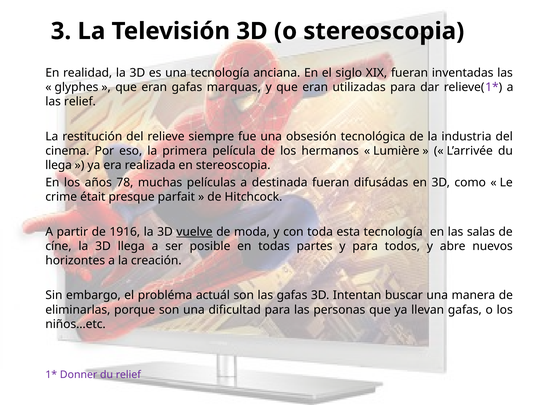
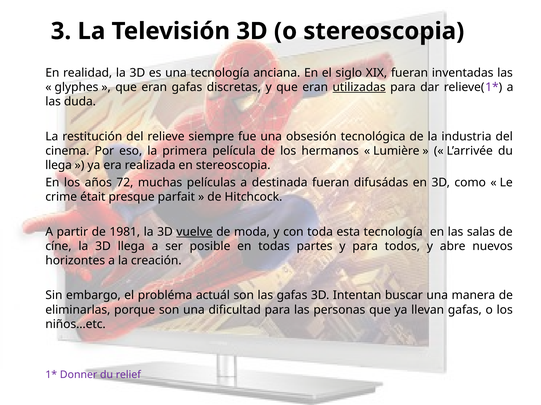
marquas: marquas -> discretas (234, 87)
utilizadas underline: none -> present (359, 87)
las relief: relief -> duda (80, 102)
78: 78 -> 72 (125, 183)
1916: 1916 -> 1981 (125, 232)
